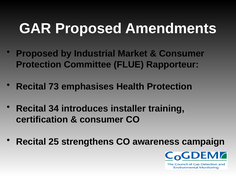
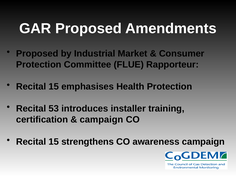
73: 73 -> 15 (54, 87)
34: 34 -> 53 (54, 109)
consumer: consumer -> campaign (101, 120)
25: 25 -> 15 (54, 142)
